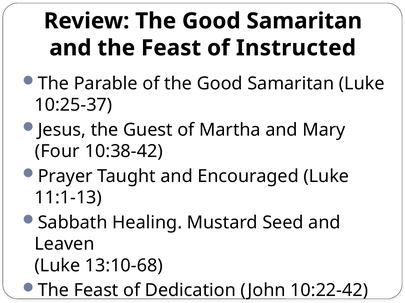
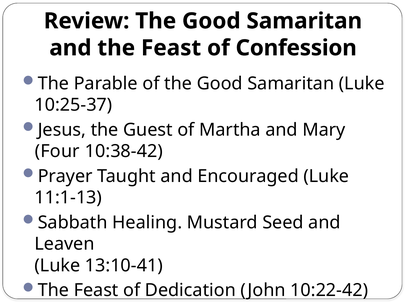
Instructed: Instructed -> Confession (296, 48)
13:10-68: 13:10-68 -> 13:10-41 (124, 266)
